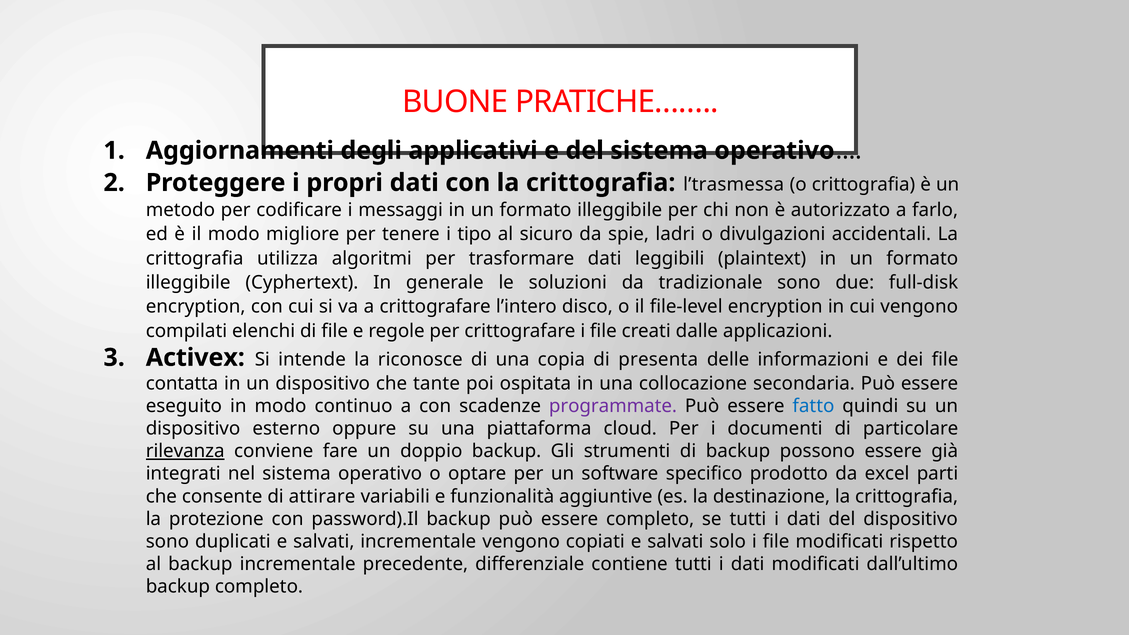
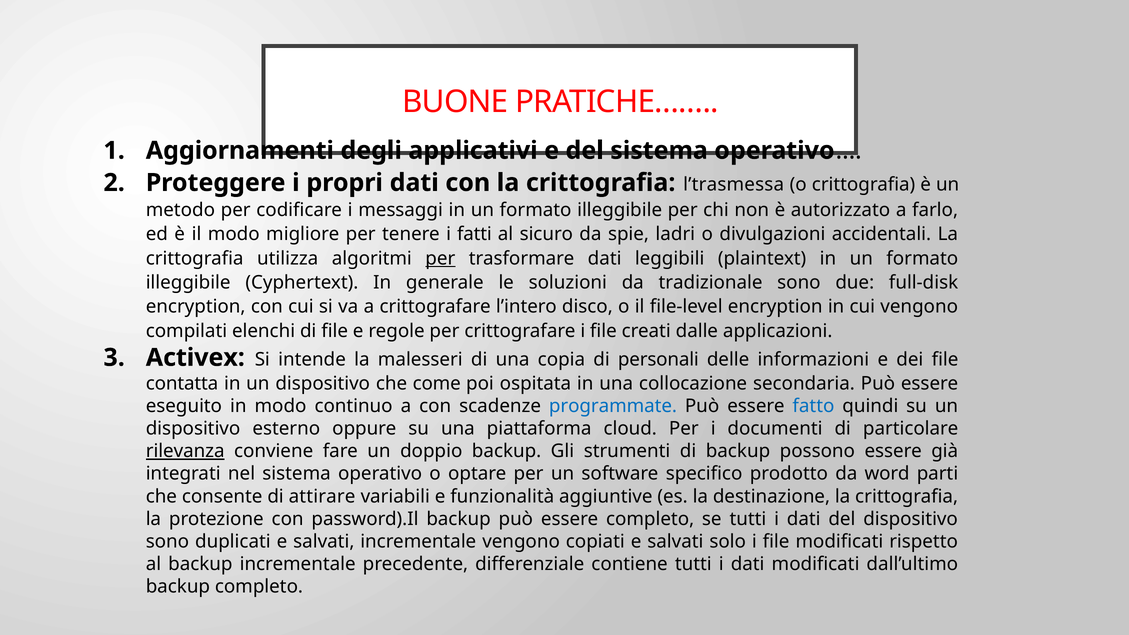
tipo: tipo -> fatti (474, 234)
per underline: none -> present (440, 258)
riconosce: riconosce -> malesseri (420, 360)
presenta: presenta -> personali (658, 360)
tante: tante -> come (437, 384)
programmate colour: purple -> blue (613, 406)
excel: excel -> word (887, 474)
